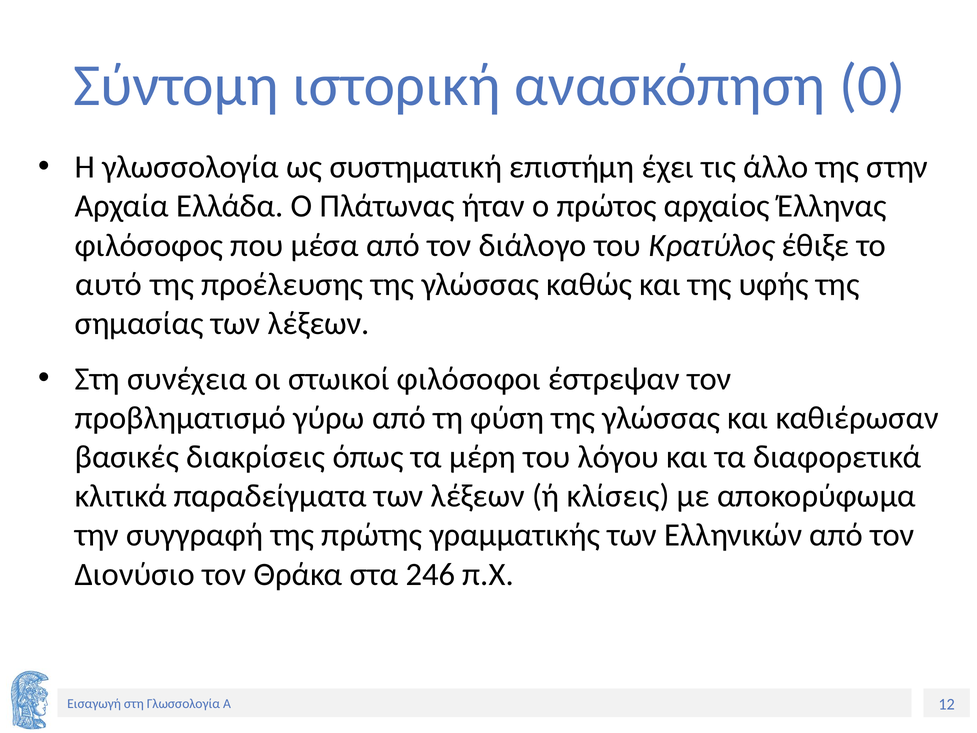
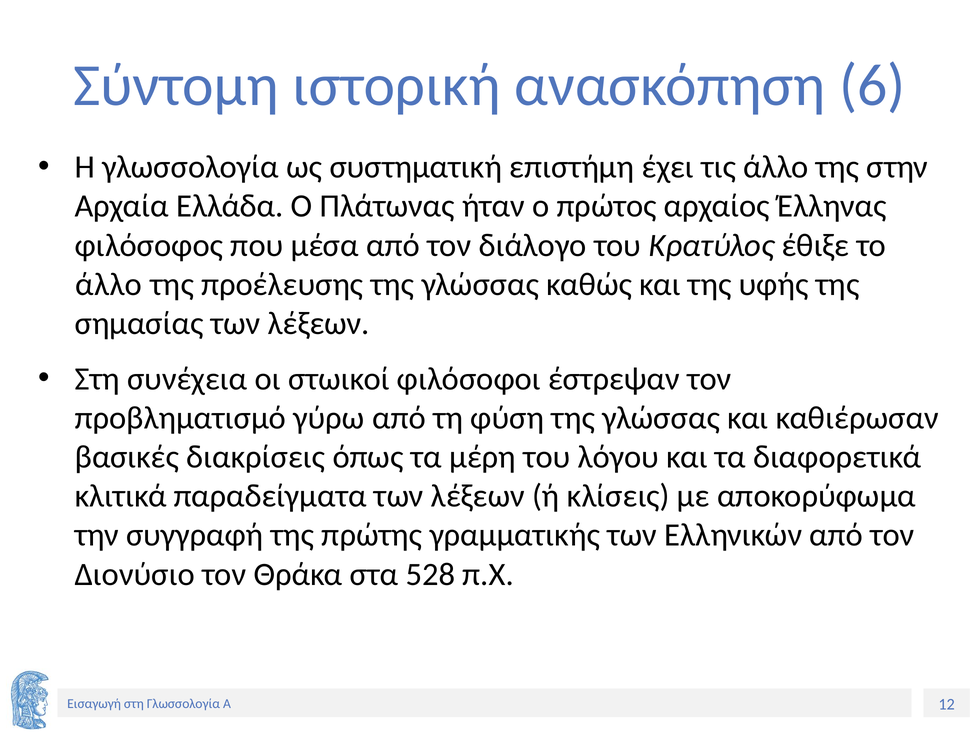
0: 0 -> 6 (872, 85)
αυτό: αυτό -> άλλο (109, 284)
246: 246 -> 528 (430, 574)
